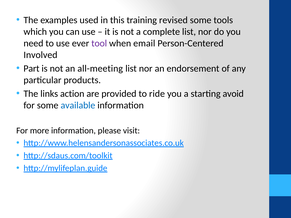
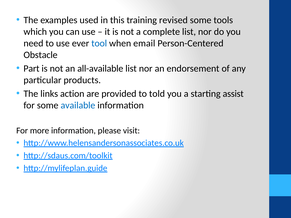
tool colour: purple -> blue (99, 43)
Involved: Involved -> Obstacle (41, 55)
all-meeting: all-meeting -> all-available (100, 69)
ride: ride -> told (157, 94)
avoid: avoid -> assist (233, 94)
